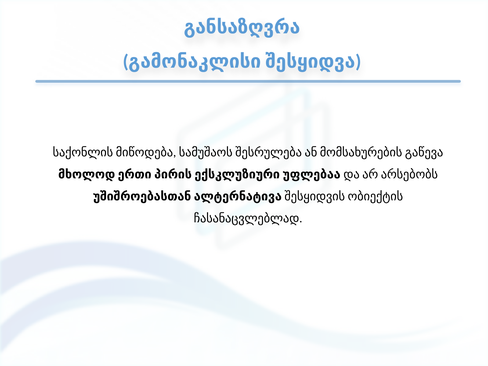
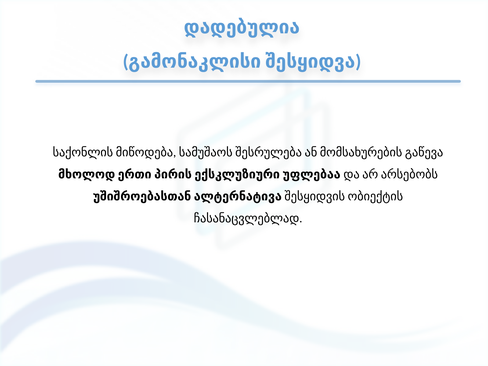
განსაზღვრა: განსაზღვრა -> დადებულია (242, 27)
